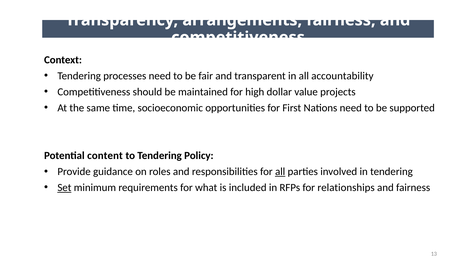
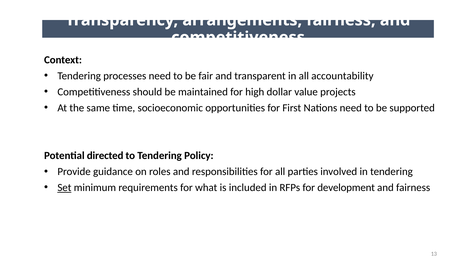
content: content -> directed (105, 156)
all underline: present -> none (280, 172)
relationships: relationships -> development (346, 188)
